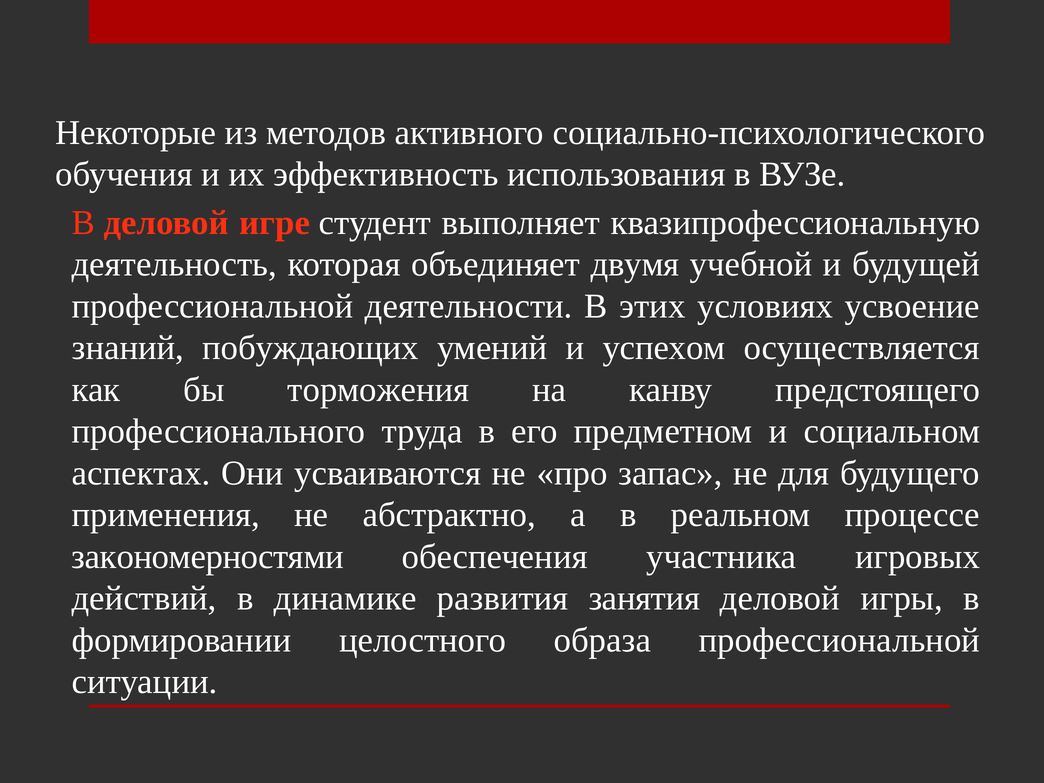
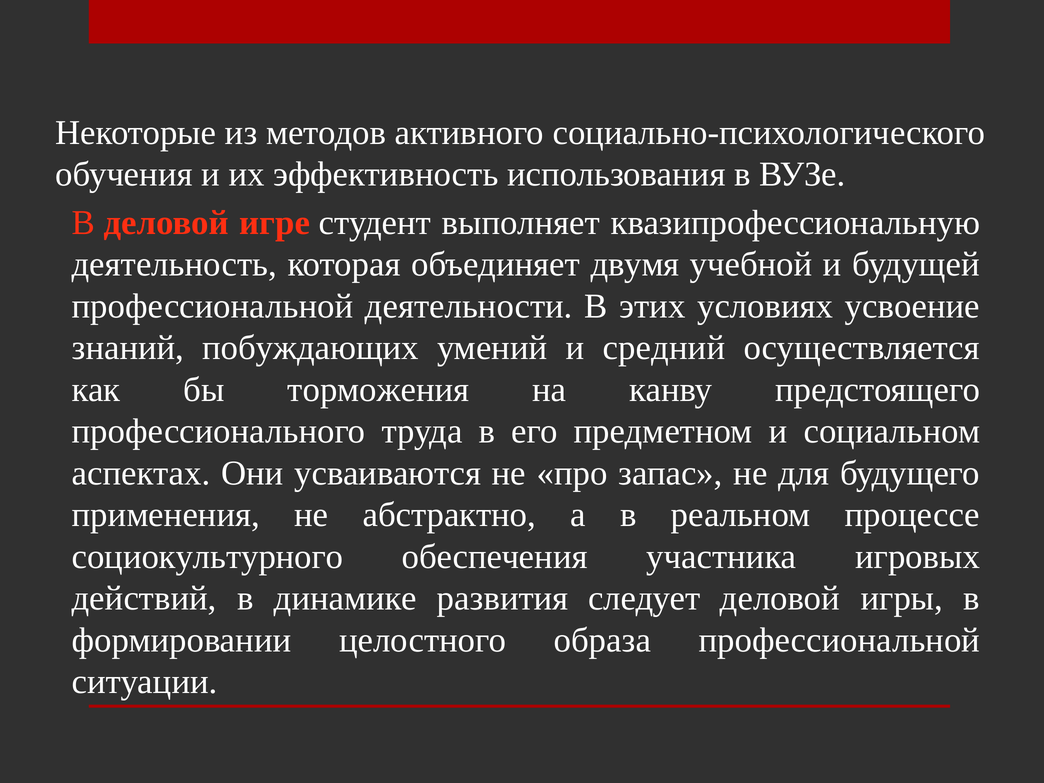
успехом: успехом -> средний (664, 348)
закономерностями: закономерностями -> социокультурного (208, 557)
занятия: занятия -> следует (644, 598)
